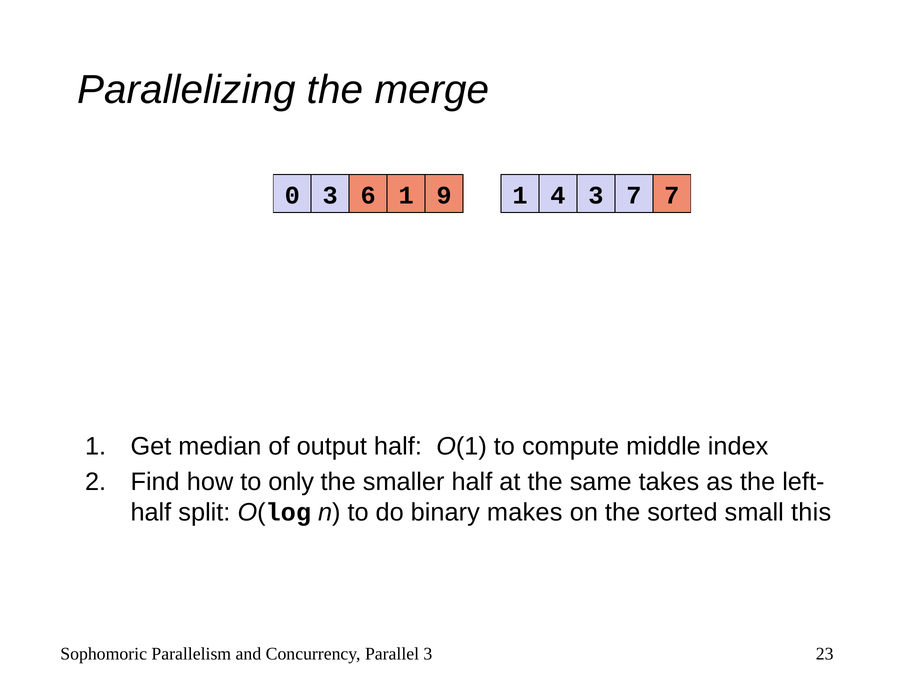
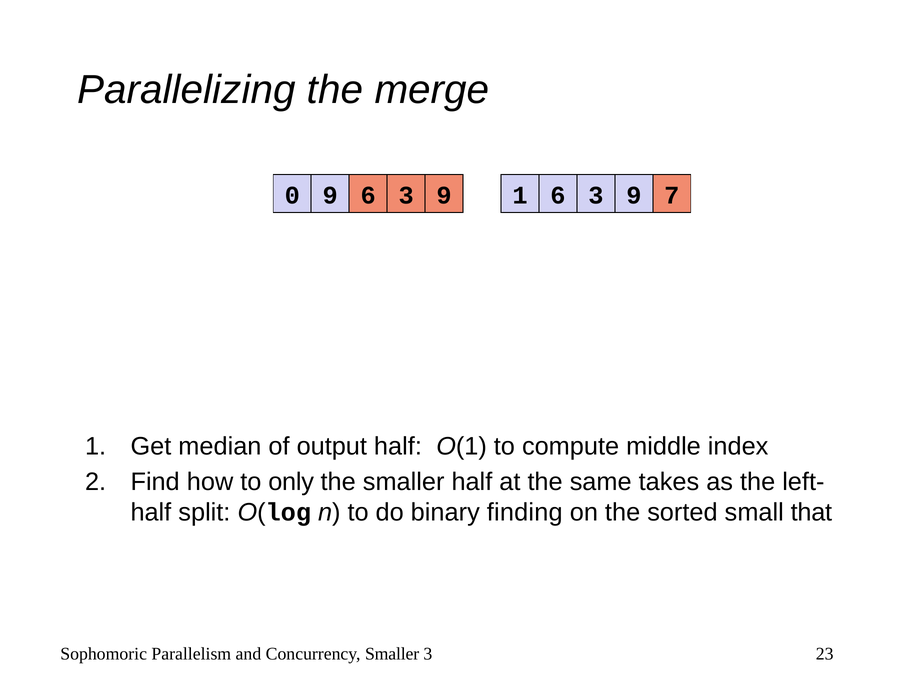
0 3: 3 -> 9 (330, 195)
1: 1 -> 3 (406, 195)
1 4: 4 -> 6 (558, 195)
7: 7 -> 9 (634, 195)
makes: makes -> finding (525, 512)
this: this -> that (811, 512)
Concurrency Parallel: Parallel -> Smaller (392, 654)
